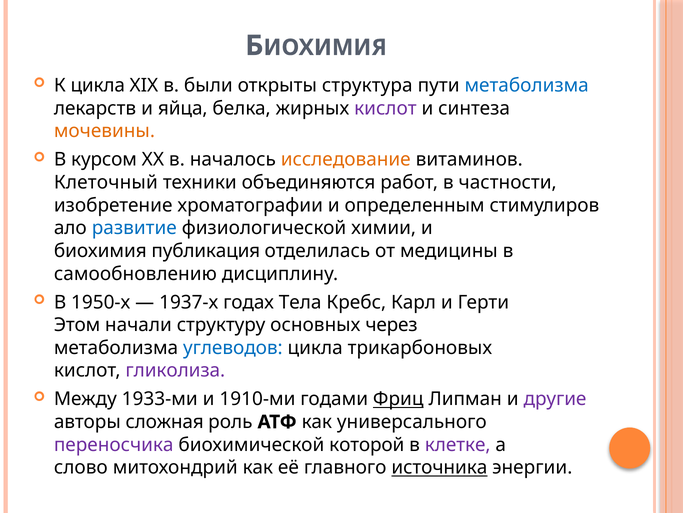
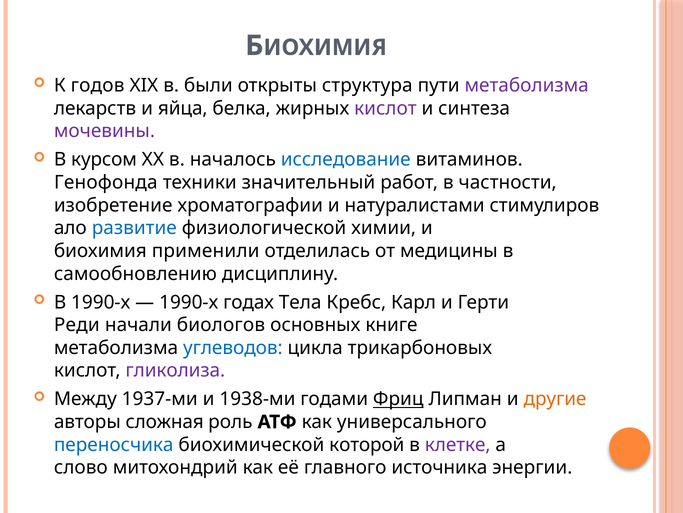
К цикла: цикла -> годов (98, 85)
метаболизма colour: blue -> purple (527, 85)
мочевины colour: orange -> purple (104, 131)
исследование colour: orange -> blue (346, 159)
Клеточный: Клеточный -> Генофонда (106, 182)
объединяются: объединяются -> значительный (308, 182)
определенным: определенным -> натуралистами (415, 205)
публикация: публикация -> применили (206, 251)
В 1950-х: 1950-х -> 1990-х (101, 302)
1937-х: 1937-х -> 1990-х (189, 302)
Этом: Этом -> Реди (77, 325)
структуру: структуру -> биологов (221, 325)
через: через -> книге (391, 325)
1933-ми: 1933-ми -> 1937-ми (160, 399)
1910-ми: 1910-ми -> 1938-ми (257, 399)
другие colour: purple -> orange (555, 399)
переносчика colour: purple -> blue (114, 444)
источника underline: present -> none (439, 467)
